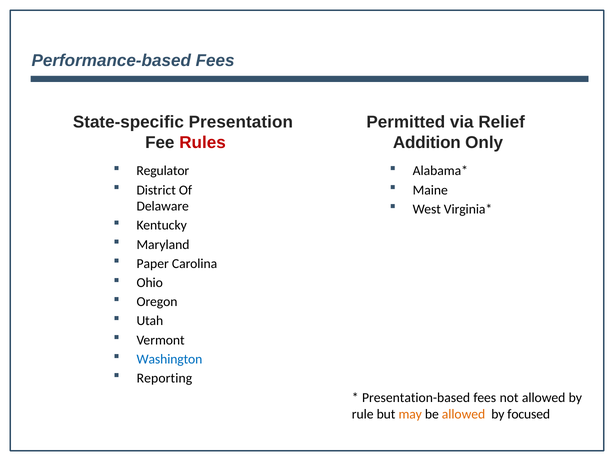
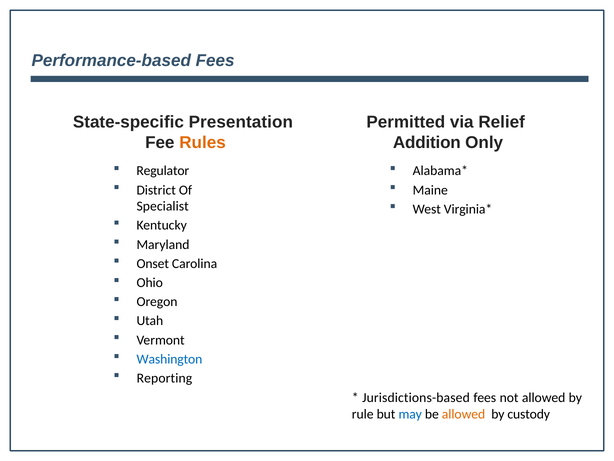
Rules colour: red -> orange (203, 142)
Delaware: Delaware -> Specialist (163, 206)
Paper: Paper -> Onset (153, 263)
Presentation-based: Presentation-based -> Jurisdictions-based (416, 398)
may colour: orange -> blue (410, 414)
focused: focused -> custody (529, 414)
